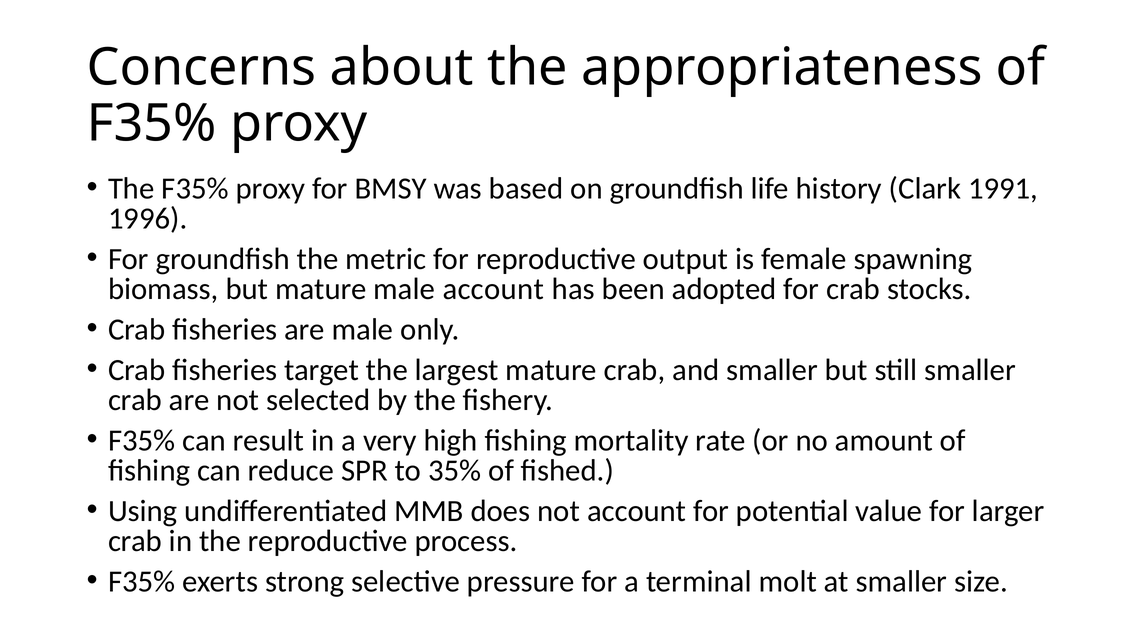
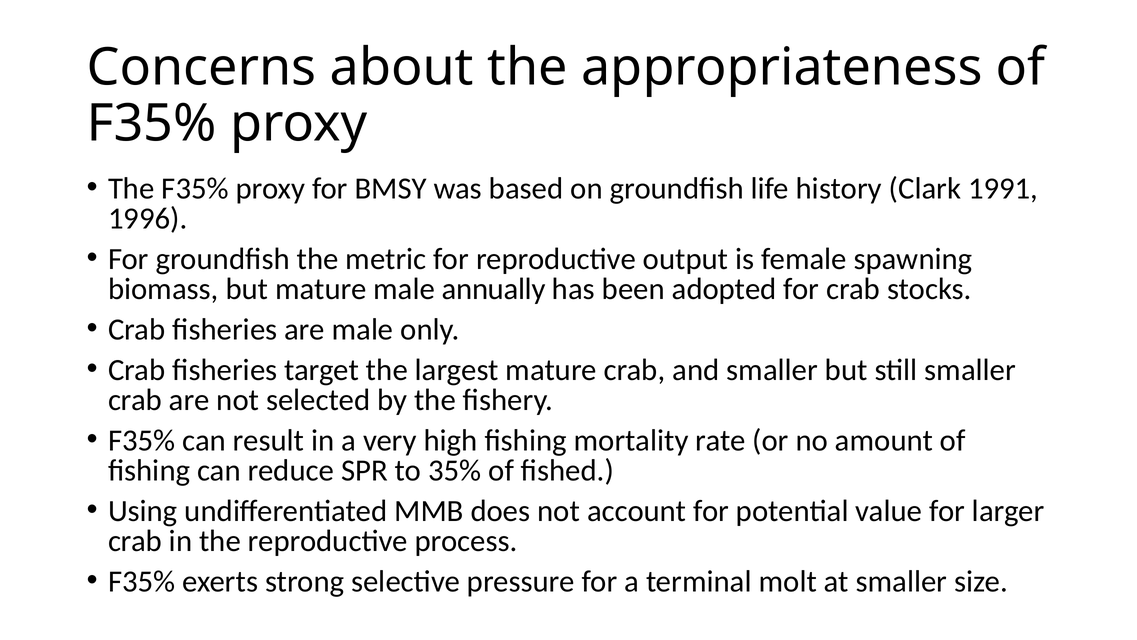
male account: account -> annually (494, 289)
